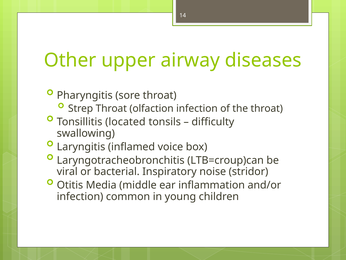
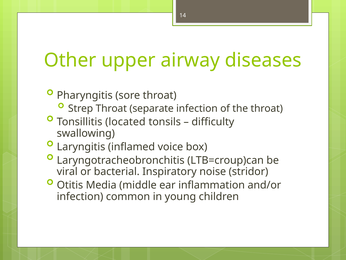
olfaction: olfaction -> separate (152, 108)
